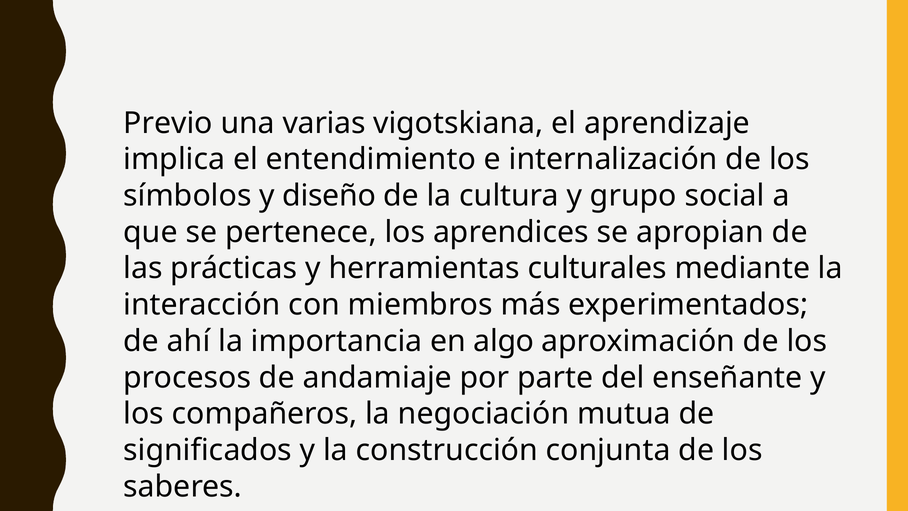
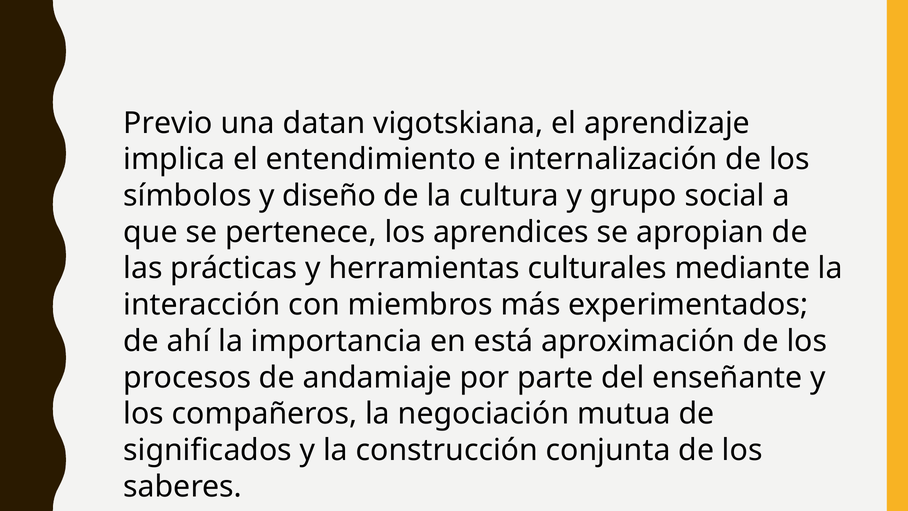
varias: varias -> datan (324, 123)
algo: algo -> está (504, 341)
